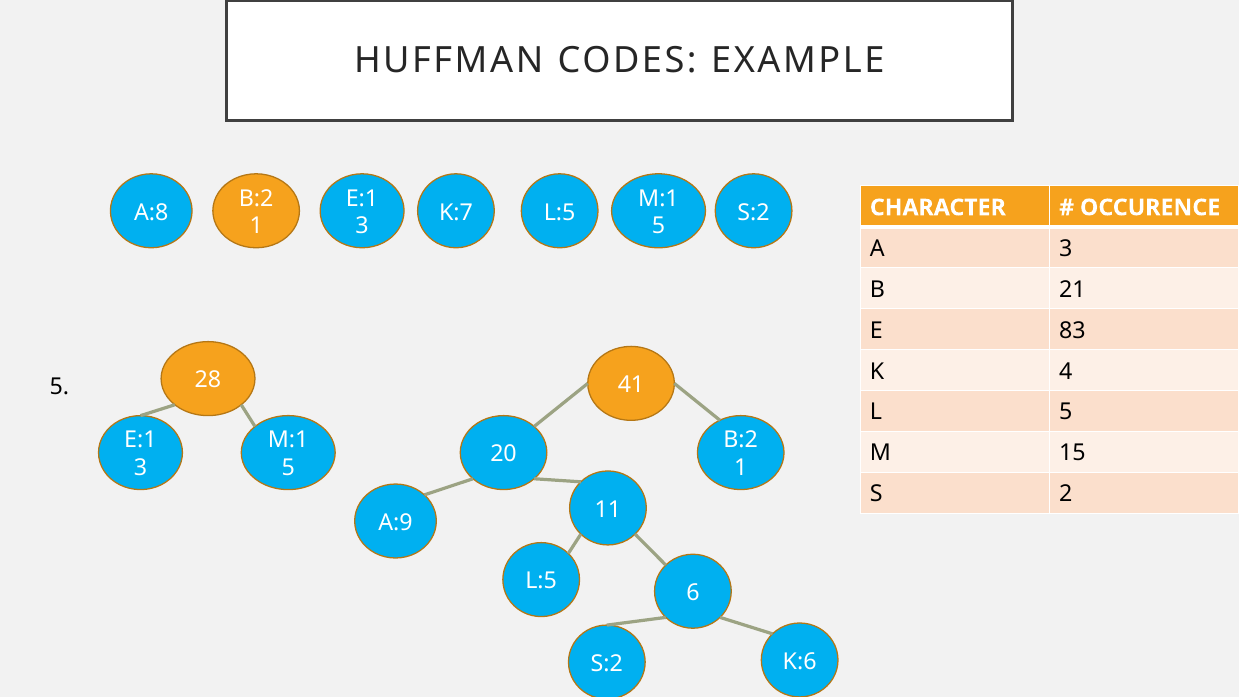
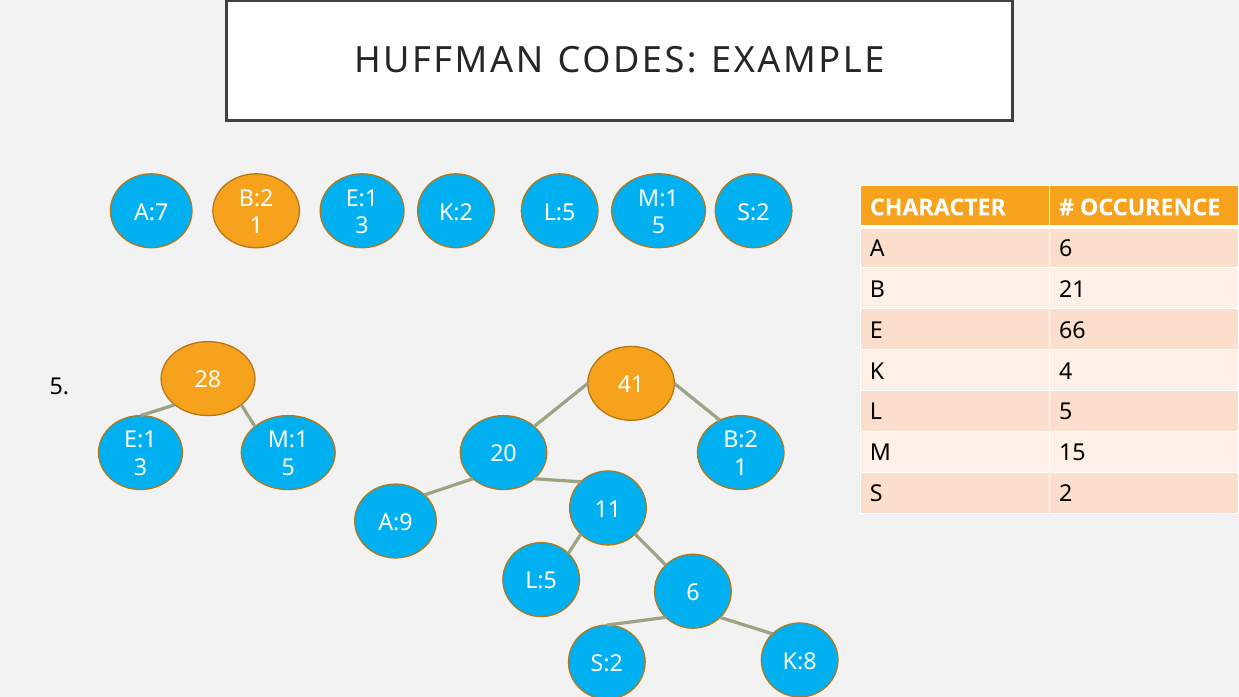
A:8: A:8 -> A:7 (151, 212)
K:7: K:7 -> K:2 (456, 212)
A 3: 3 -> 6 (1066, 249)
83: 83 -> 66 (1072, 330)
K:6: K:6 -> K:8 (800, 661)
